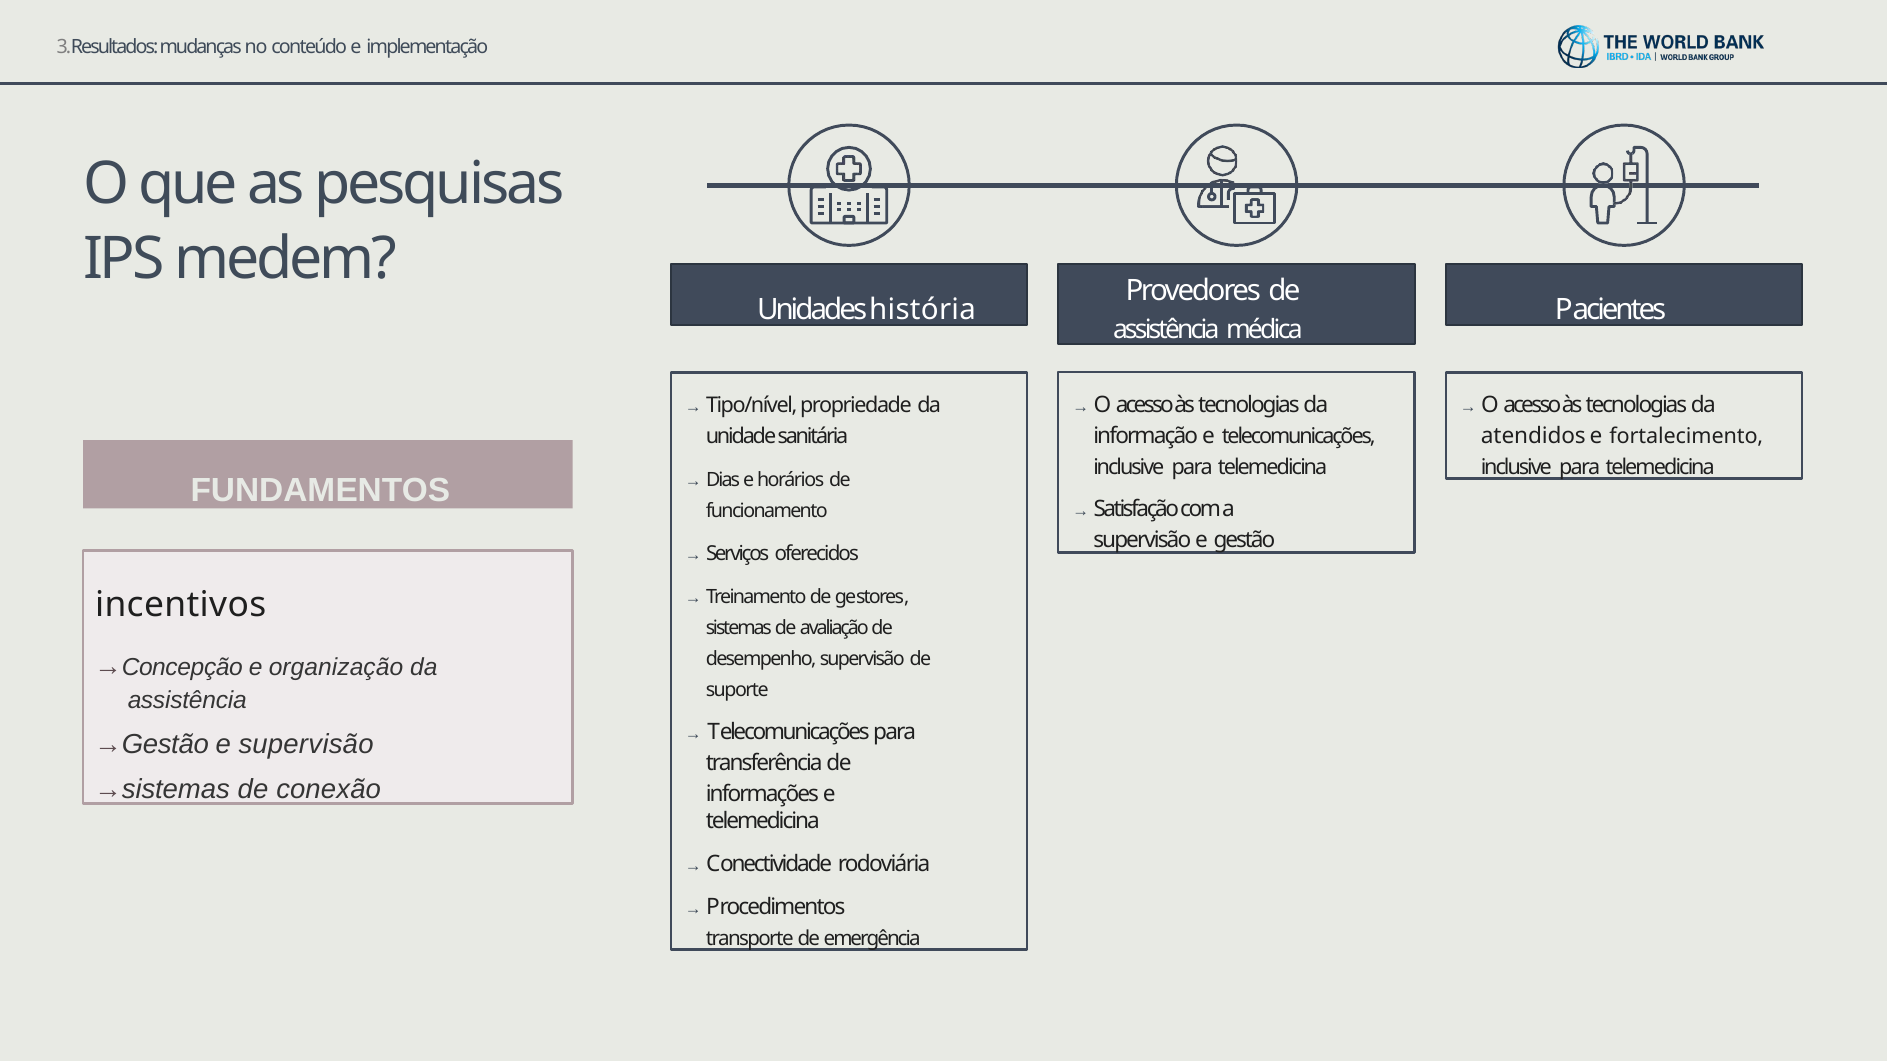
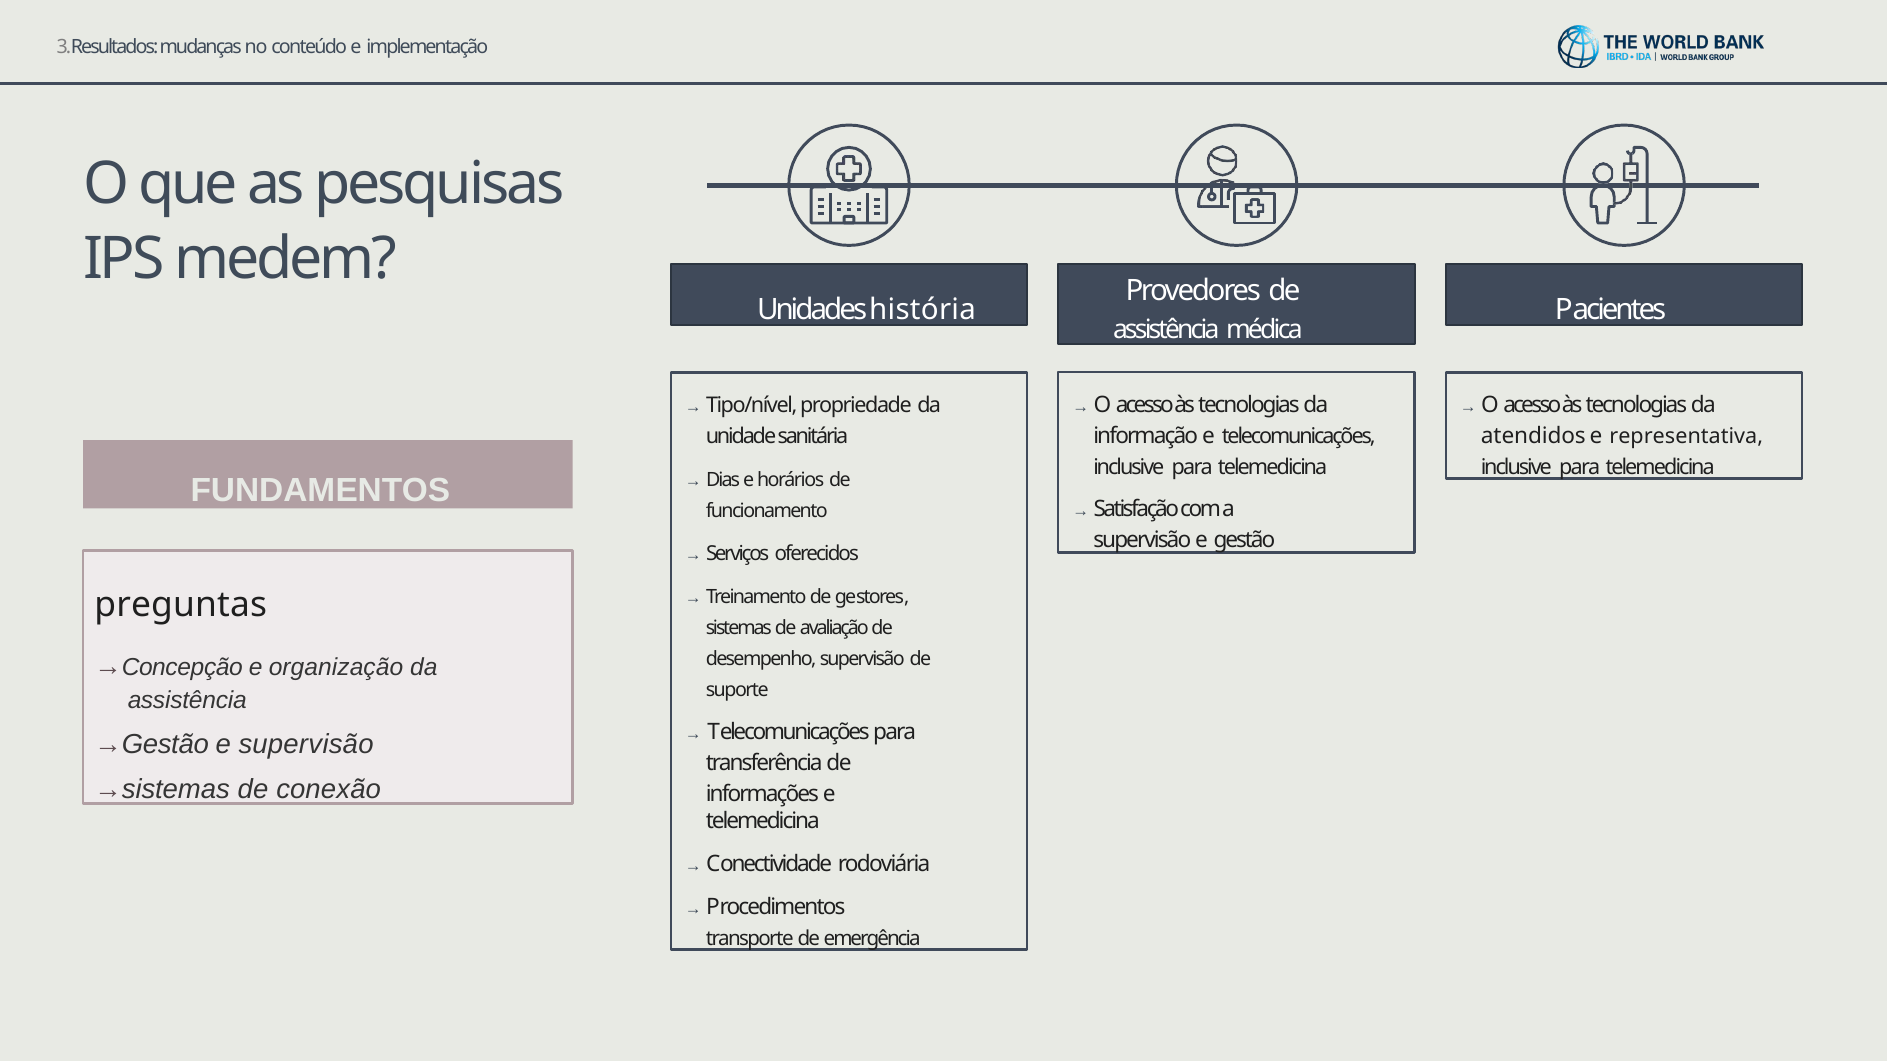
fortalecimento: fortalecimento -> representativa (1686, 437)
incentivos: incentivos -> preguntas (181, 605)
